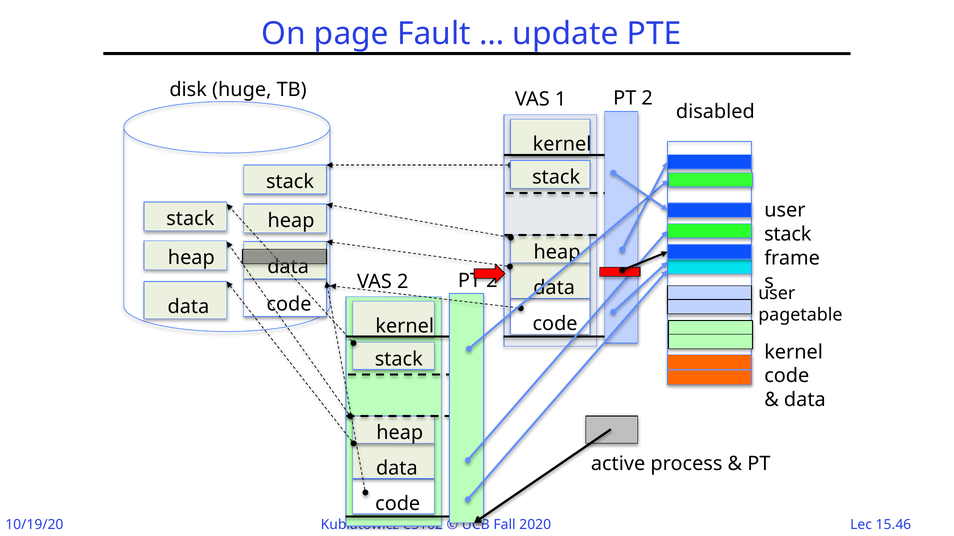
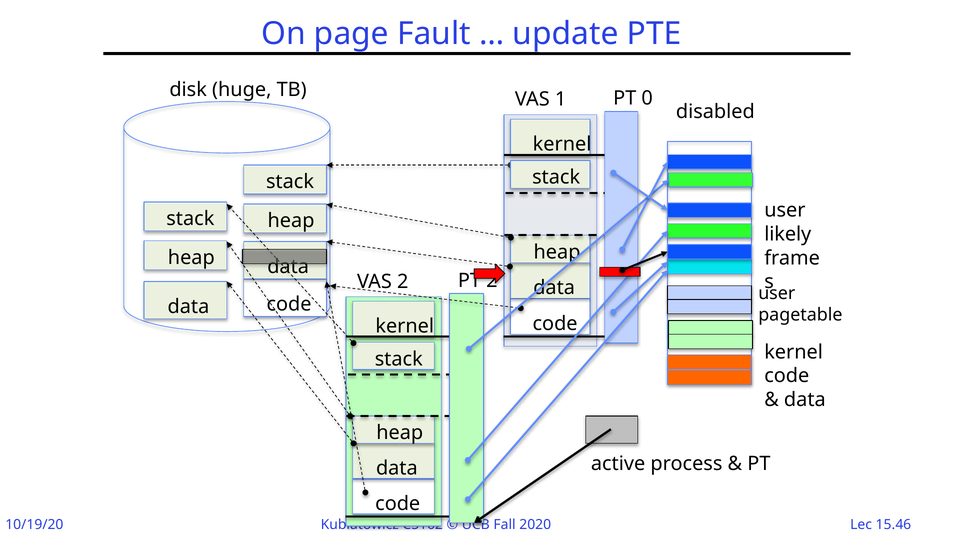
1 PT 2: 2 -> 0 (647, 99)
stack: stack -> likely (788, 235)
